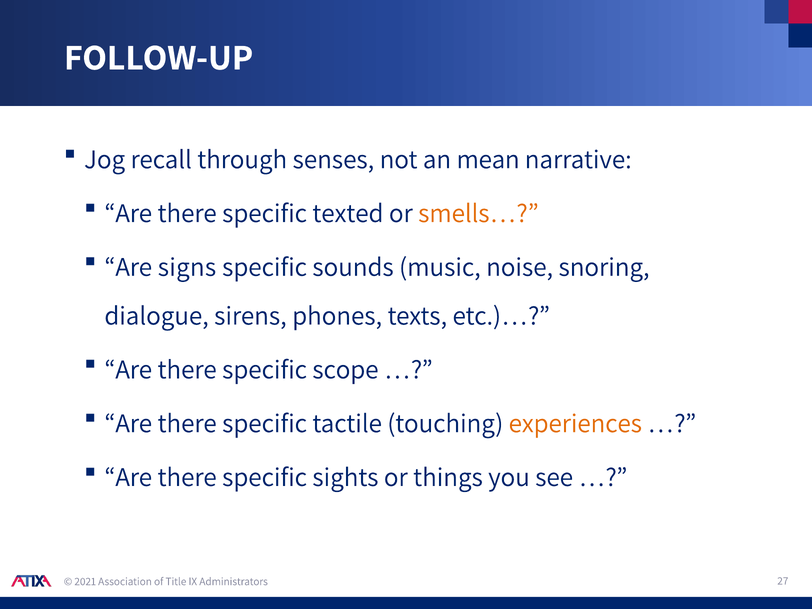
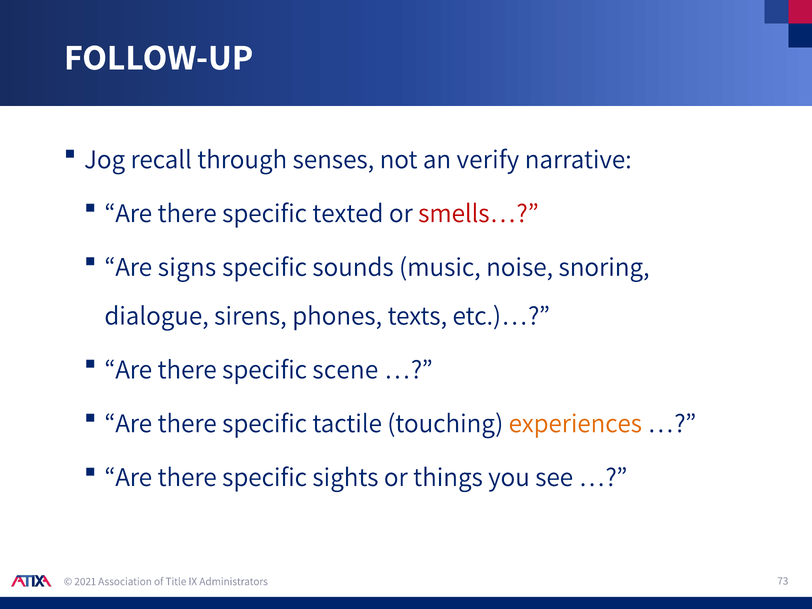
mean: mean -> verify (488, 159)
smells… colour: orange -> red (478, 213)
scope: scope -> scene (345, 369)
27: 27 -> 73 (783, 581)
